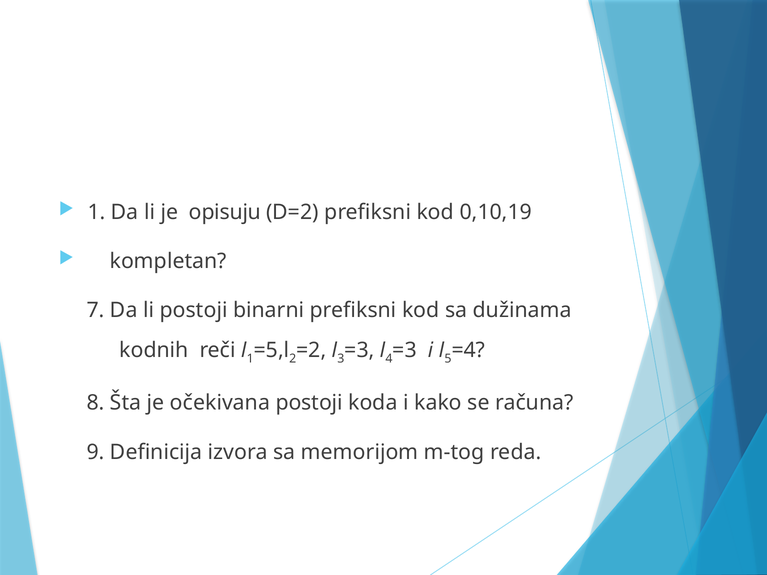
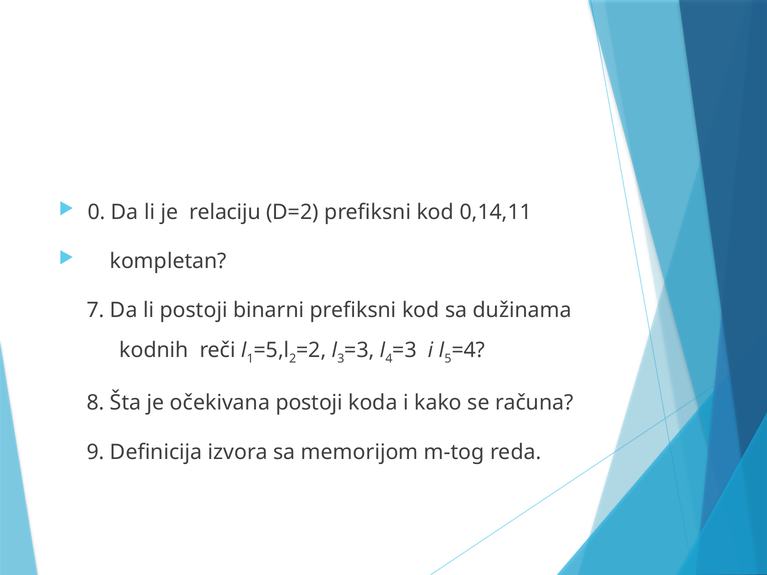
1: 1 -> 0 (97, 212)
opisuju: opisuju -> relaciju (225, 212)
0,10,19: 0,10,19 -> 0,14,11 (496, 212)
